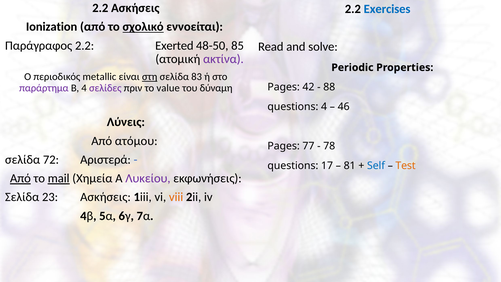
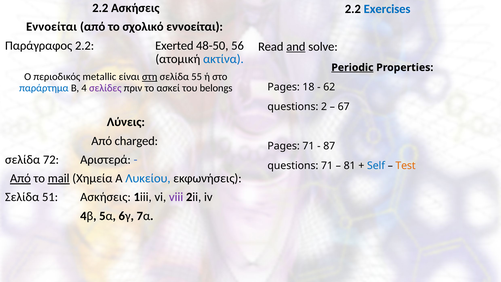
Ionization: Ionization -> Εννοείται (52, 27)
σχολικό underline: present -> none (143, 27)
85: 85 -> 56 (238, 46)
and underline: none -> present (296, 47)
ακτίνα colour: purple -> blue (223, 59)
Periodic underline: none -> present (352, 67)
83: 83 -> 55 (197, 77)
παράρτημα colour: purple -> blue (44, 88)
value: value -> ασκεί (168, 88)
δύναμη: δύναμη -> belongs (216, 88)
42: 42 -> 18 (308, 87)
88: 88 -> 62 (329, 87)
questions 4: 4 -> 2 (324, 107)
46: 46 -> 67 (344, 107)
ατόμου: ατόμου -> charged (136, 141)
Pages 77: 77 -> 71 (308, 146)
78: 78 -> 87 (329, 146)
questions 17: 17 -> 71 (327, 166)
Λυκείου colour: purple -> blue (148, 178)
23: 23 -> 51 (50, 197)
viii colour: orange -> purple (176, 197)
